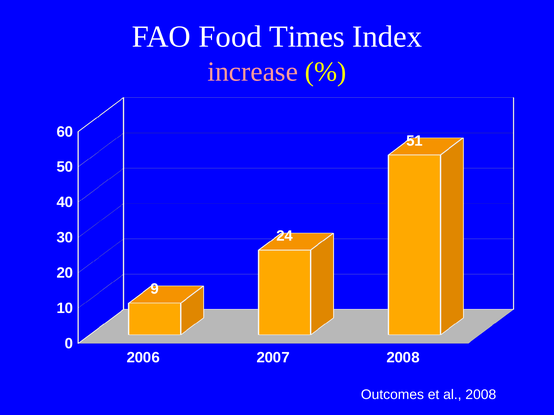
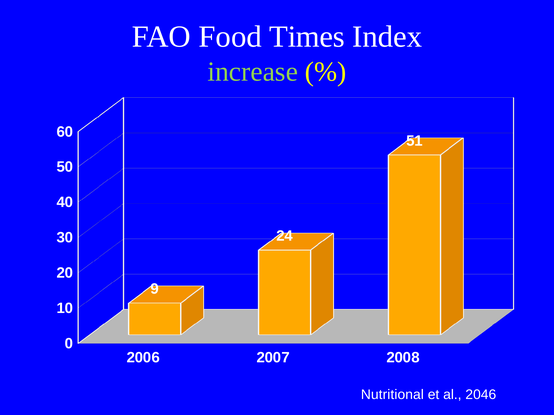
increase colour: pink -> light green (253, 72)
Outcomes: Outcomes -> Nutritional (392, 395)
al 2008: 2008 -> 2046 (481, 395)
